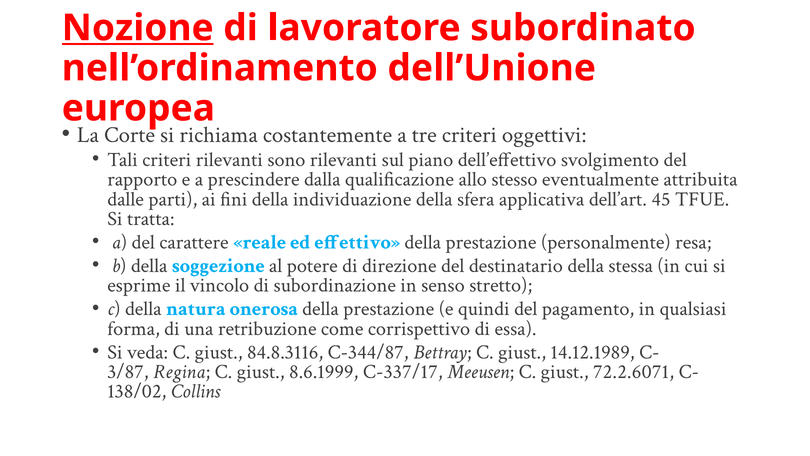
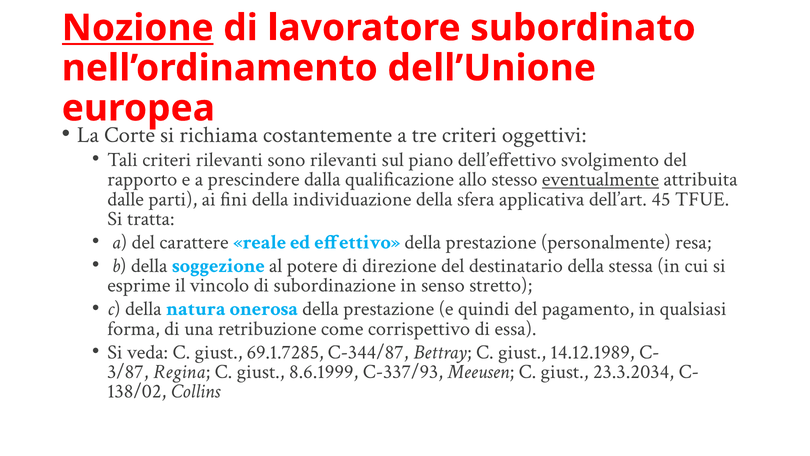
eventualmente underline: none -> present (600, 179)
84.8.3116: 84.8.3116 -> 69.1.7285 (285, 352)
C-337/17: C-337/17 -> C-337/93 (403, 371)
72.2.6071: 72.2.6071 -> 23.3.2034 (634, 371)
